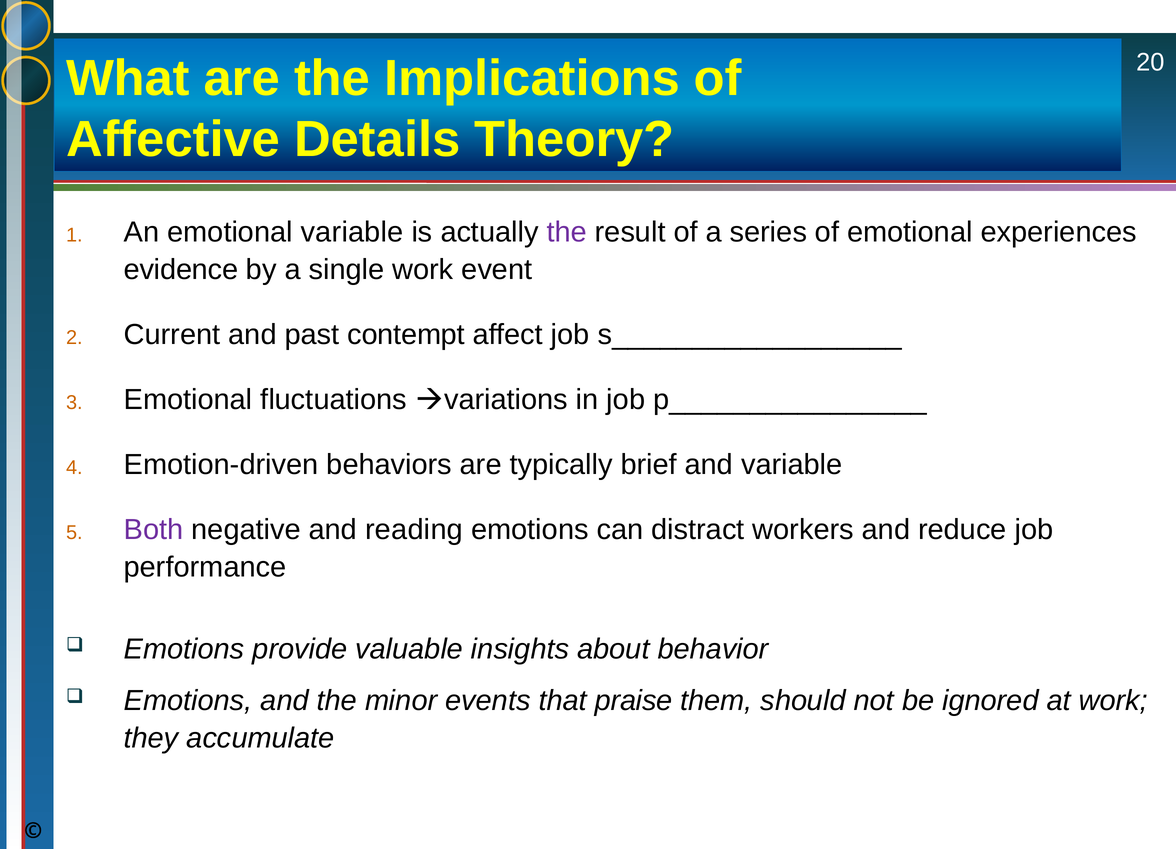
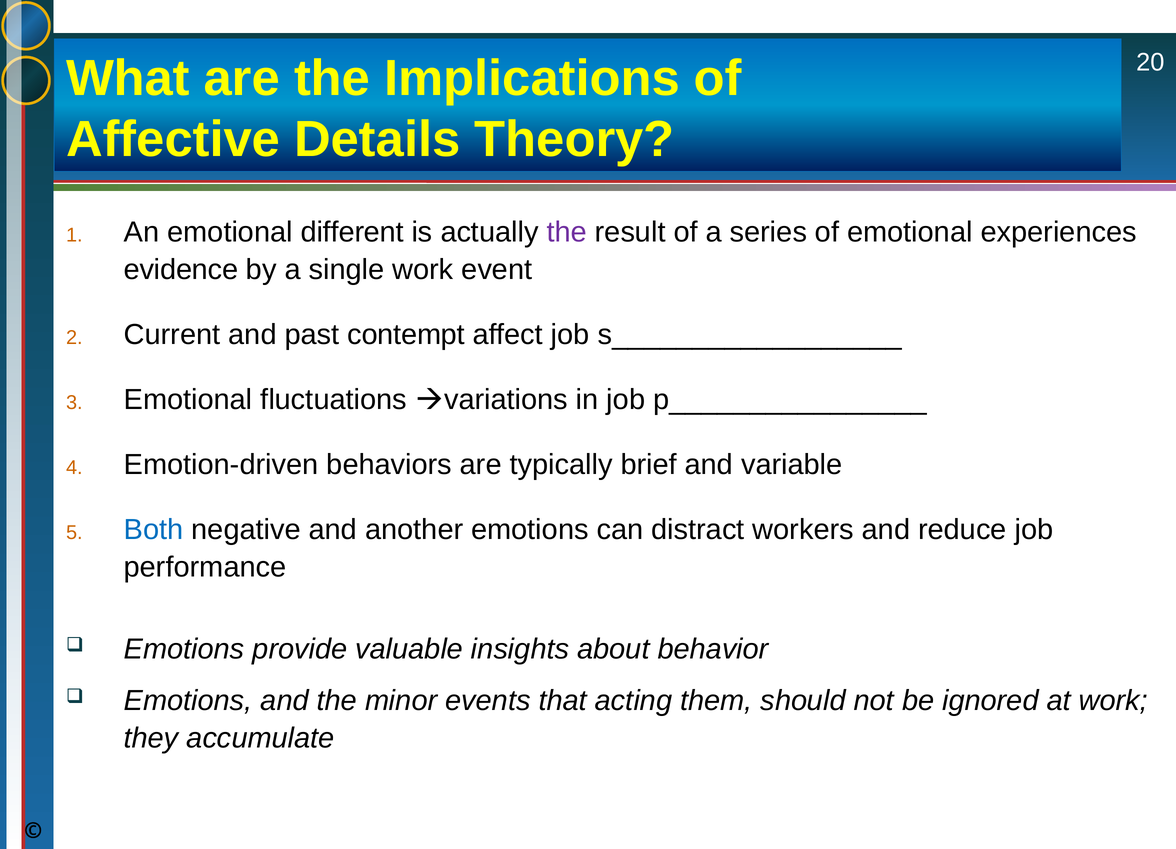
emotional variable: variable -> different (352, 232)
Both colour: purple -> blue (154, 530)
reading: reading -> another (414, 530)
praise: praise -> acting (634, 701)
